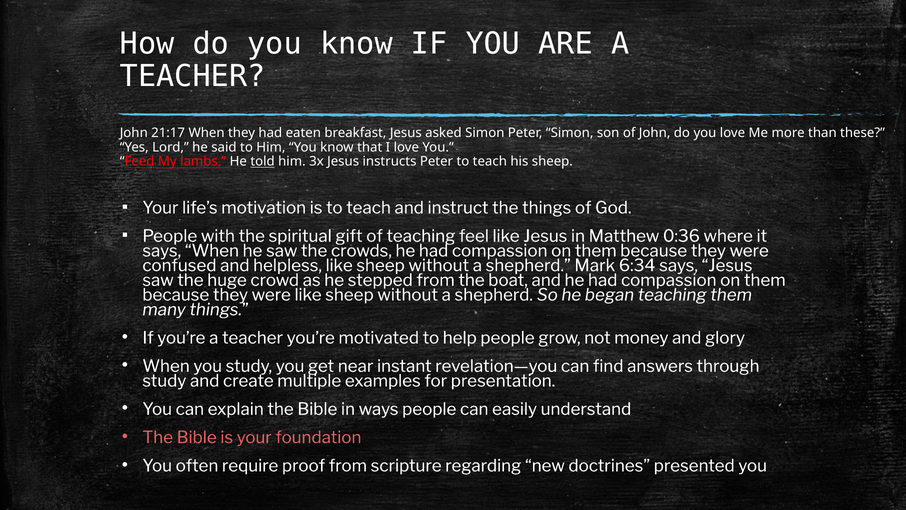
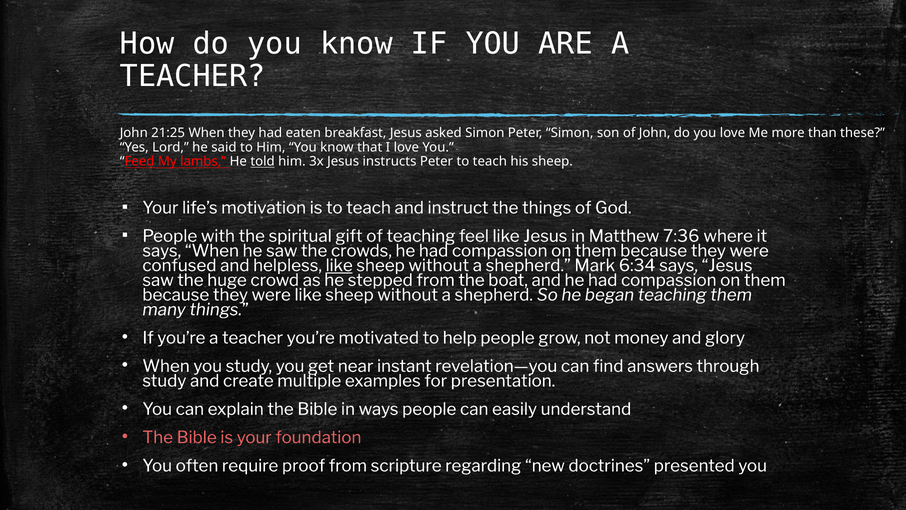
21:17: 21:17 -> 21:25 (168, 133)
0:36: 0:36 -> 7:36 (681, 236)
like underline: none -> present (339, 265)
